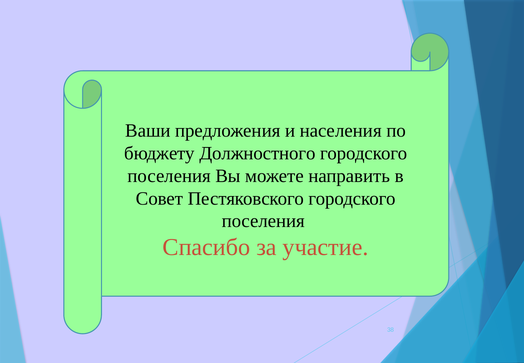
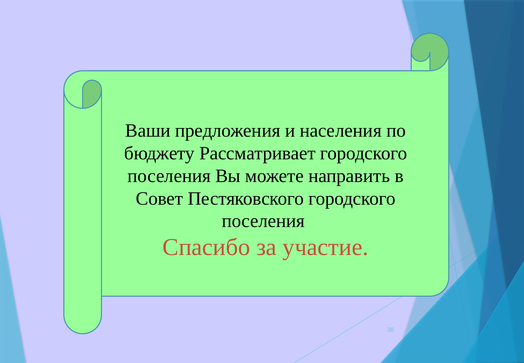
Должностного: Должностного -> Рассматривает (257, 153)
